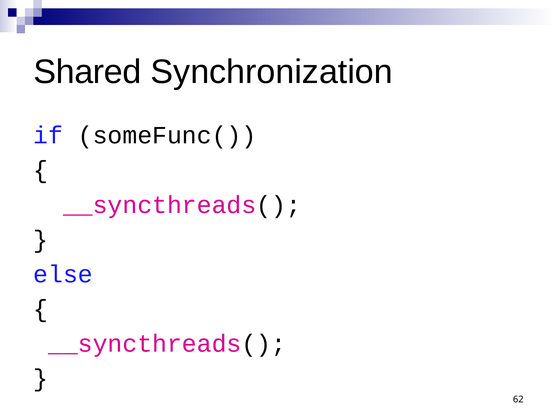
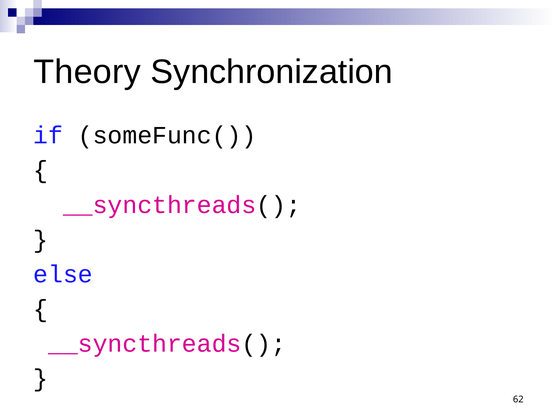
Shared: Shared -> Theory (87, 72)
